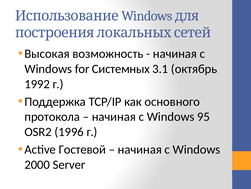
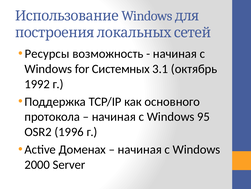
Высокая: Высокая -> Ресурсы (47, 54)
Гостевой: Гостевой -> Доменах (82, 149)
